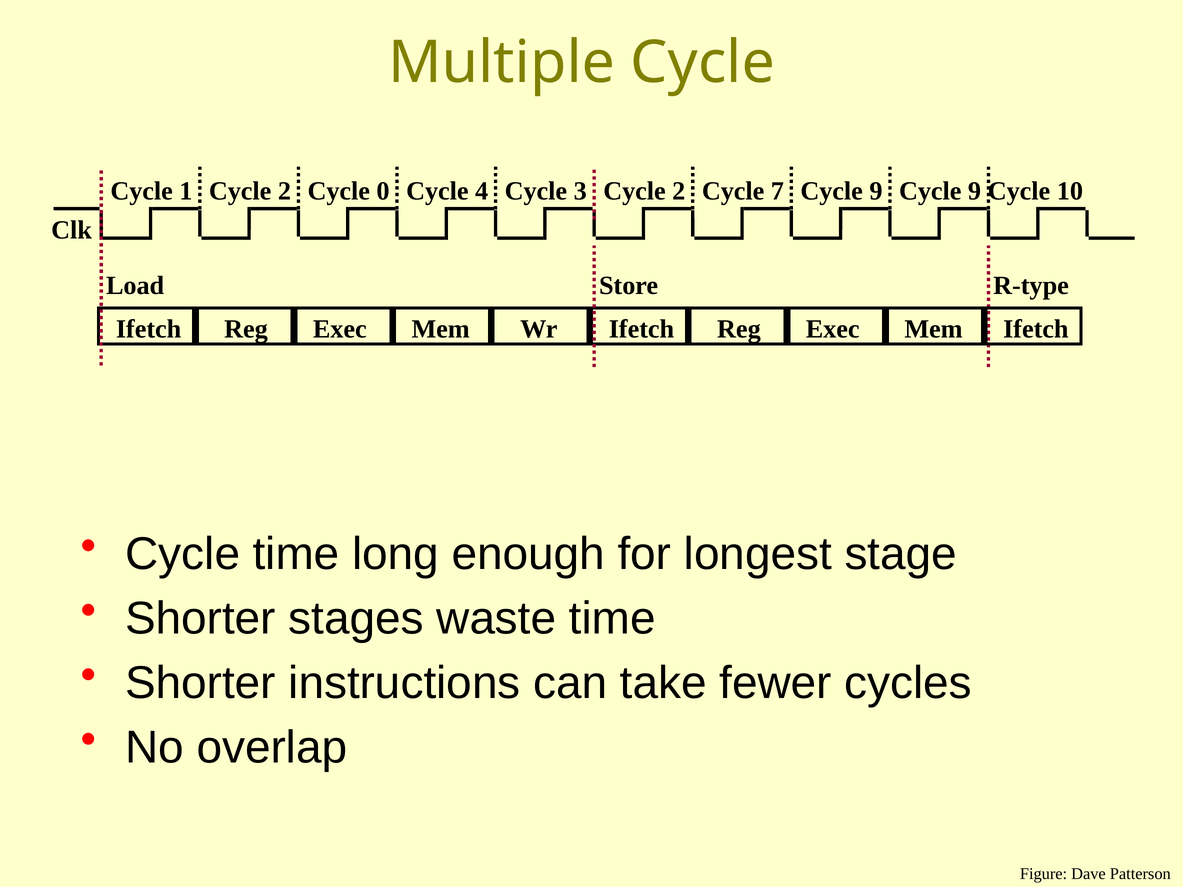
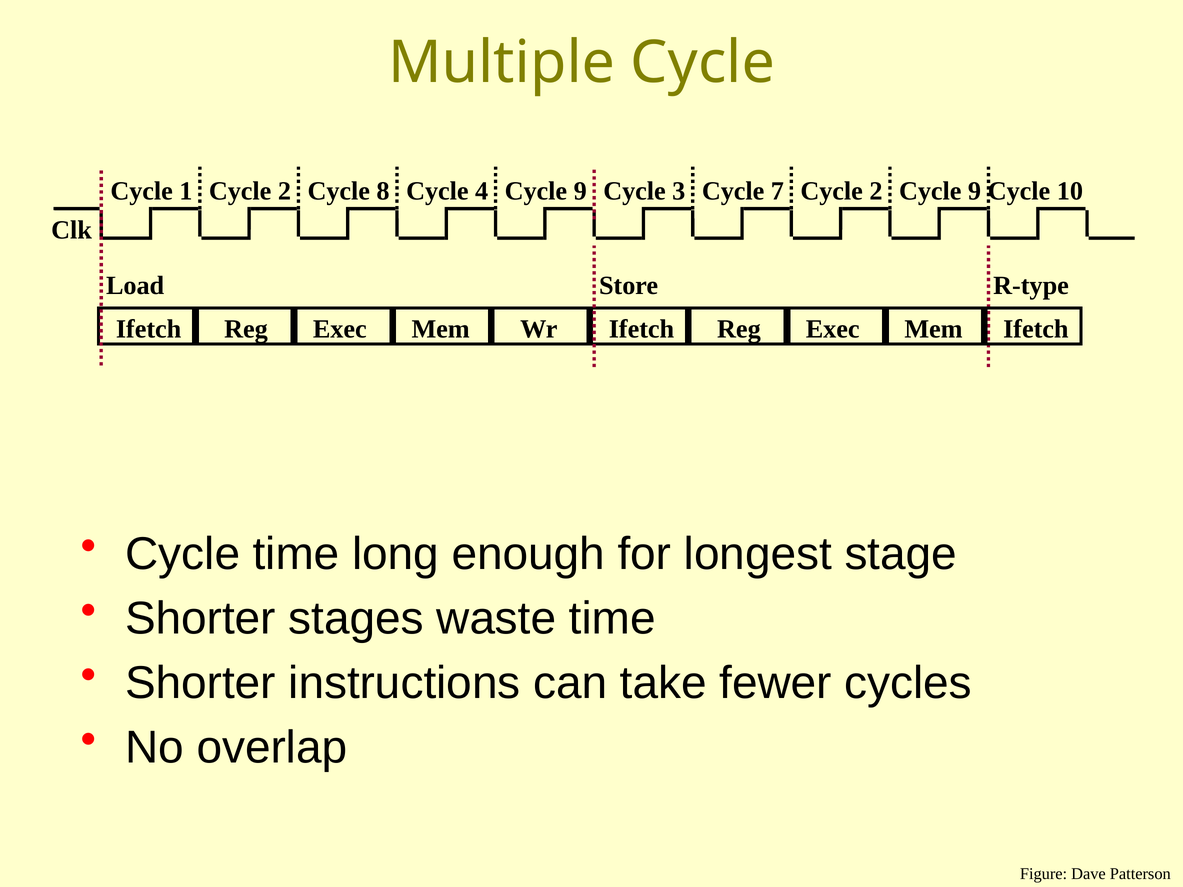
0: 0 -> 8 (383, 191)
4 Cycle 3: 3 -> 9 (580, 191)
2: 2 -> 3 (679, 191)
7 Cycle 9: 9 -> 2 (876, 191)
